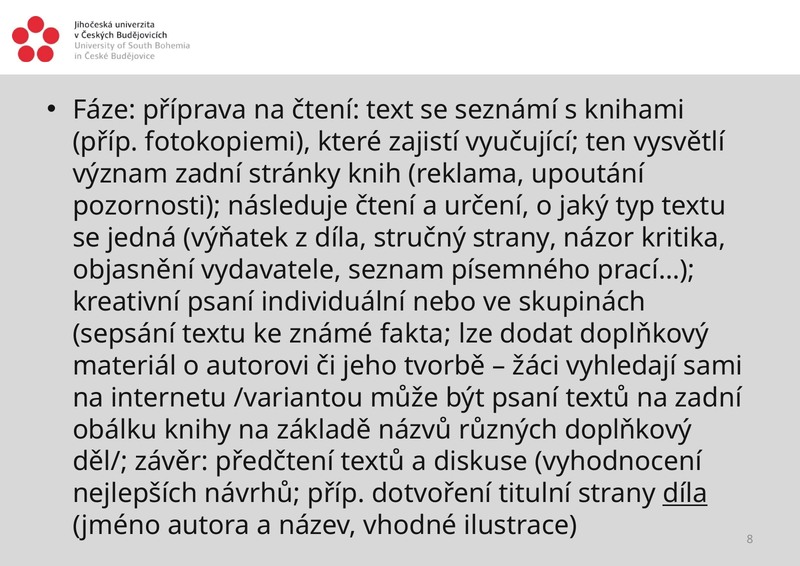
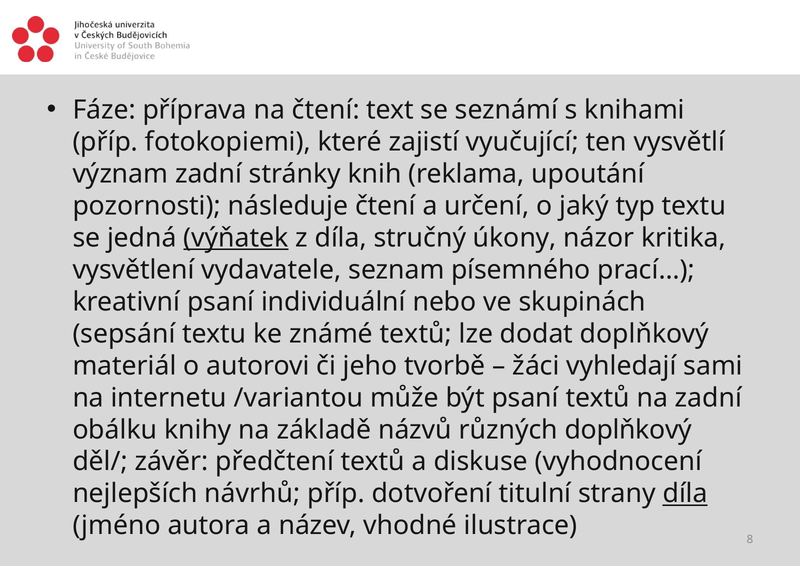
výňatek underline: none -> present (236, 238)
stručný strany: strany -> úkony (515, 238)
objasnění: objasnění -> vysvětlení (134, 270)
známé fakta: fakta -> textů (416, 334)
